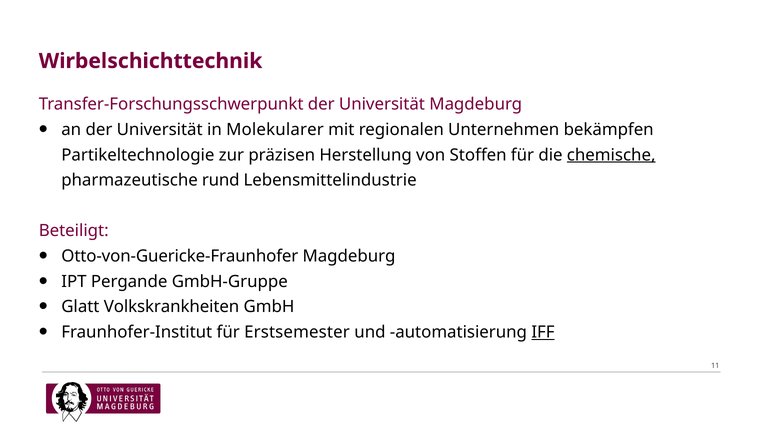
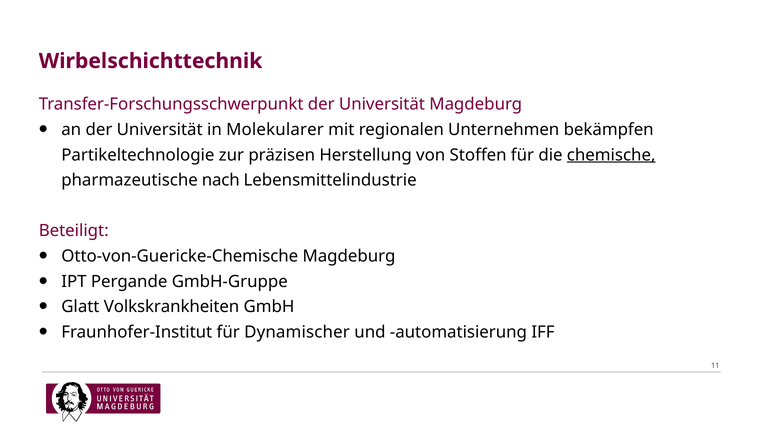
rund: rund -> nach (221, 180)
Otto-von-Guericke-Fraunhofer: Otto-von-Guericke-Fraunhofer -> Otto-von-Guericke-Chemische (180, 257)
Erstsemester: Erstsemester -> Dynamischer (297, 333)
IFF underline: present -> none (543, 333)
